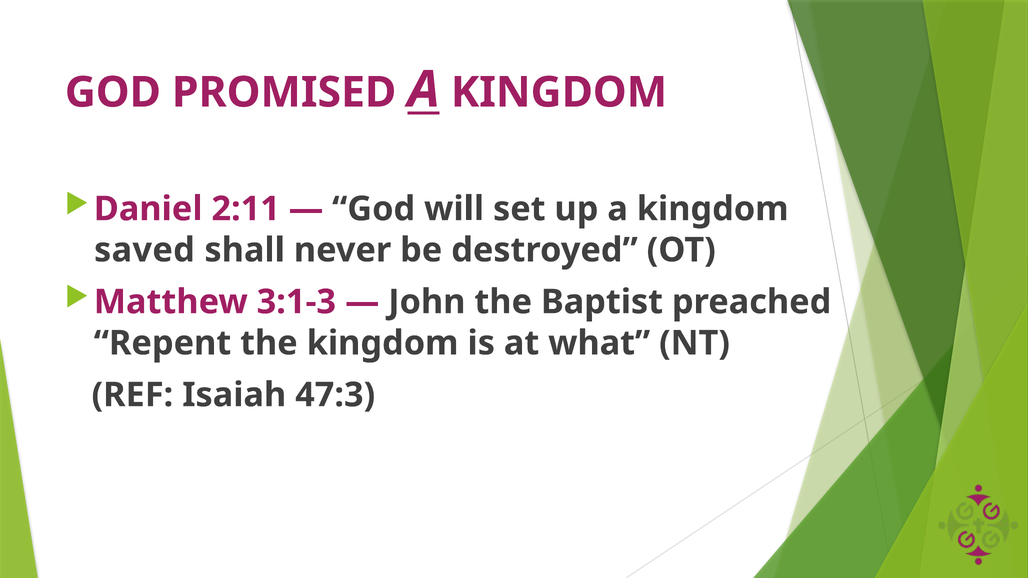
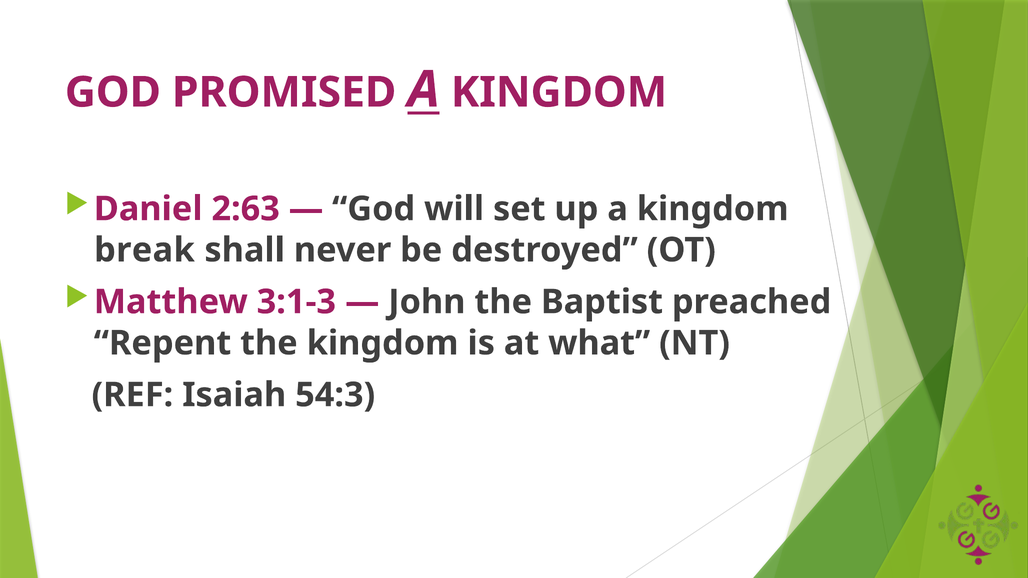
2:11: 2:11 -> 2:63 (246, 209)
saved: saved -> break (144, 250)
47:3: 47:3 -> 54:3 (335, 395)
